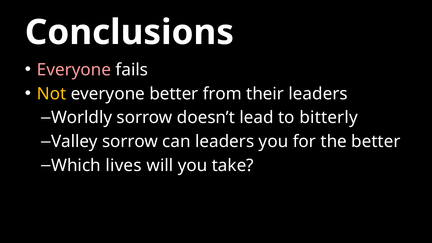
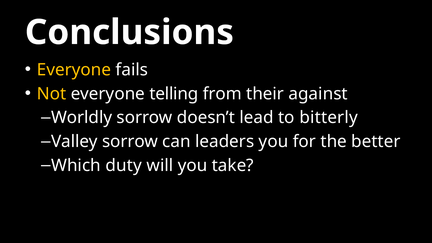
Everyone colour: pink -> yellow (74, 70)
everyone better: better -> telling (174, 94)
their leaders: leaders -> against (318, 94)
lives: lives -> duty (124, 166)
